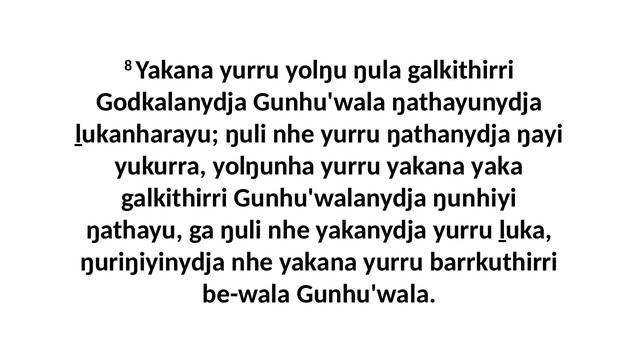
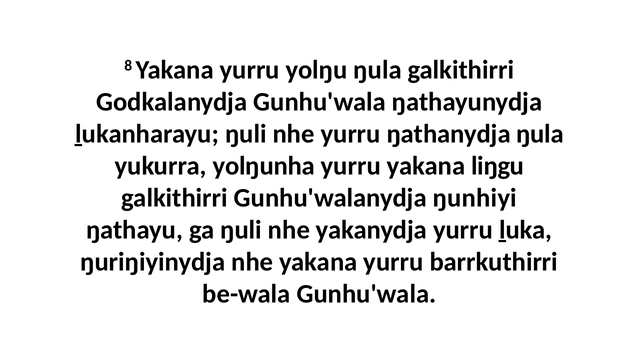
ŋathanydja ŋayi: ŋayi -> ŋula (540, 134)
yaka: yaka -> liŋgu (498, 166)
